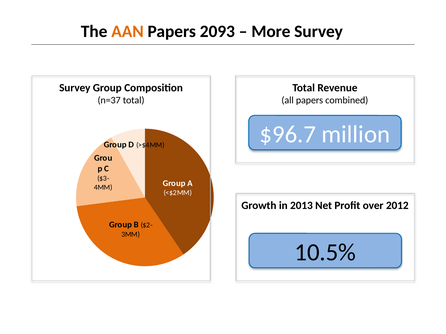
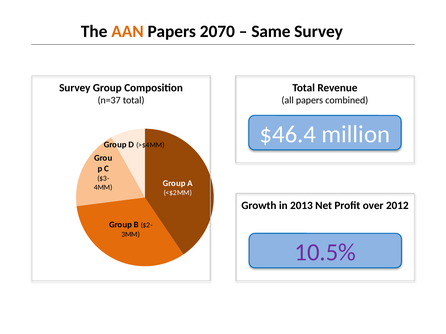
2093: 2093 -> 2070 (217, 32)
More: More -> Same (271, 32)
$96.7: $96.7 -> $46.4 (288, 135)
10.5% colour: black -> purple (325, 253)
